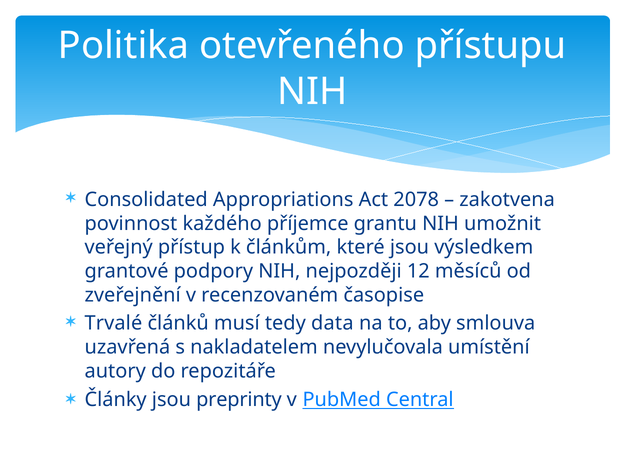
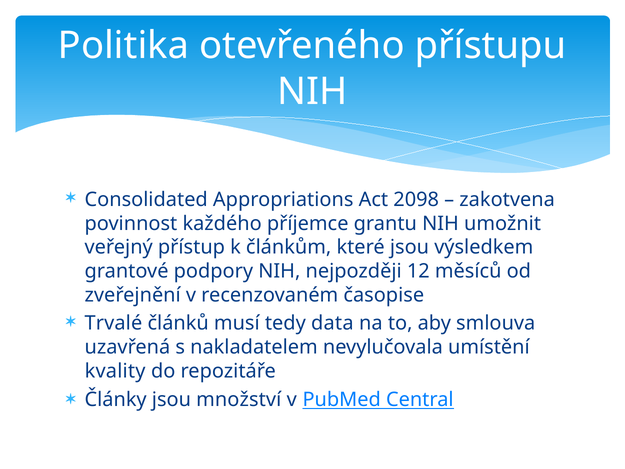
2078: 2078 -> 2098 (416, 199)
autory: autory -> kvality (115, 371)
preprinty: preprinty -> množství (239, 399)
